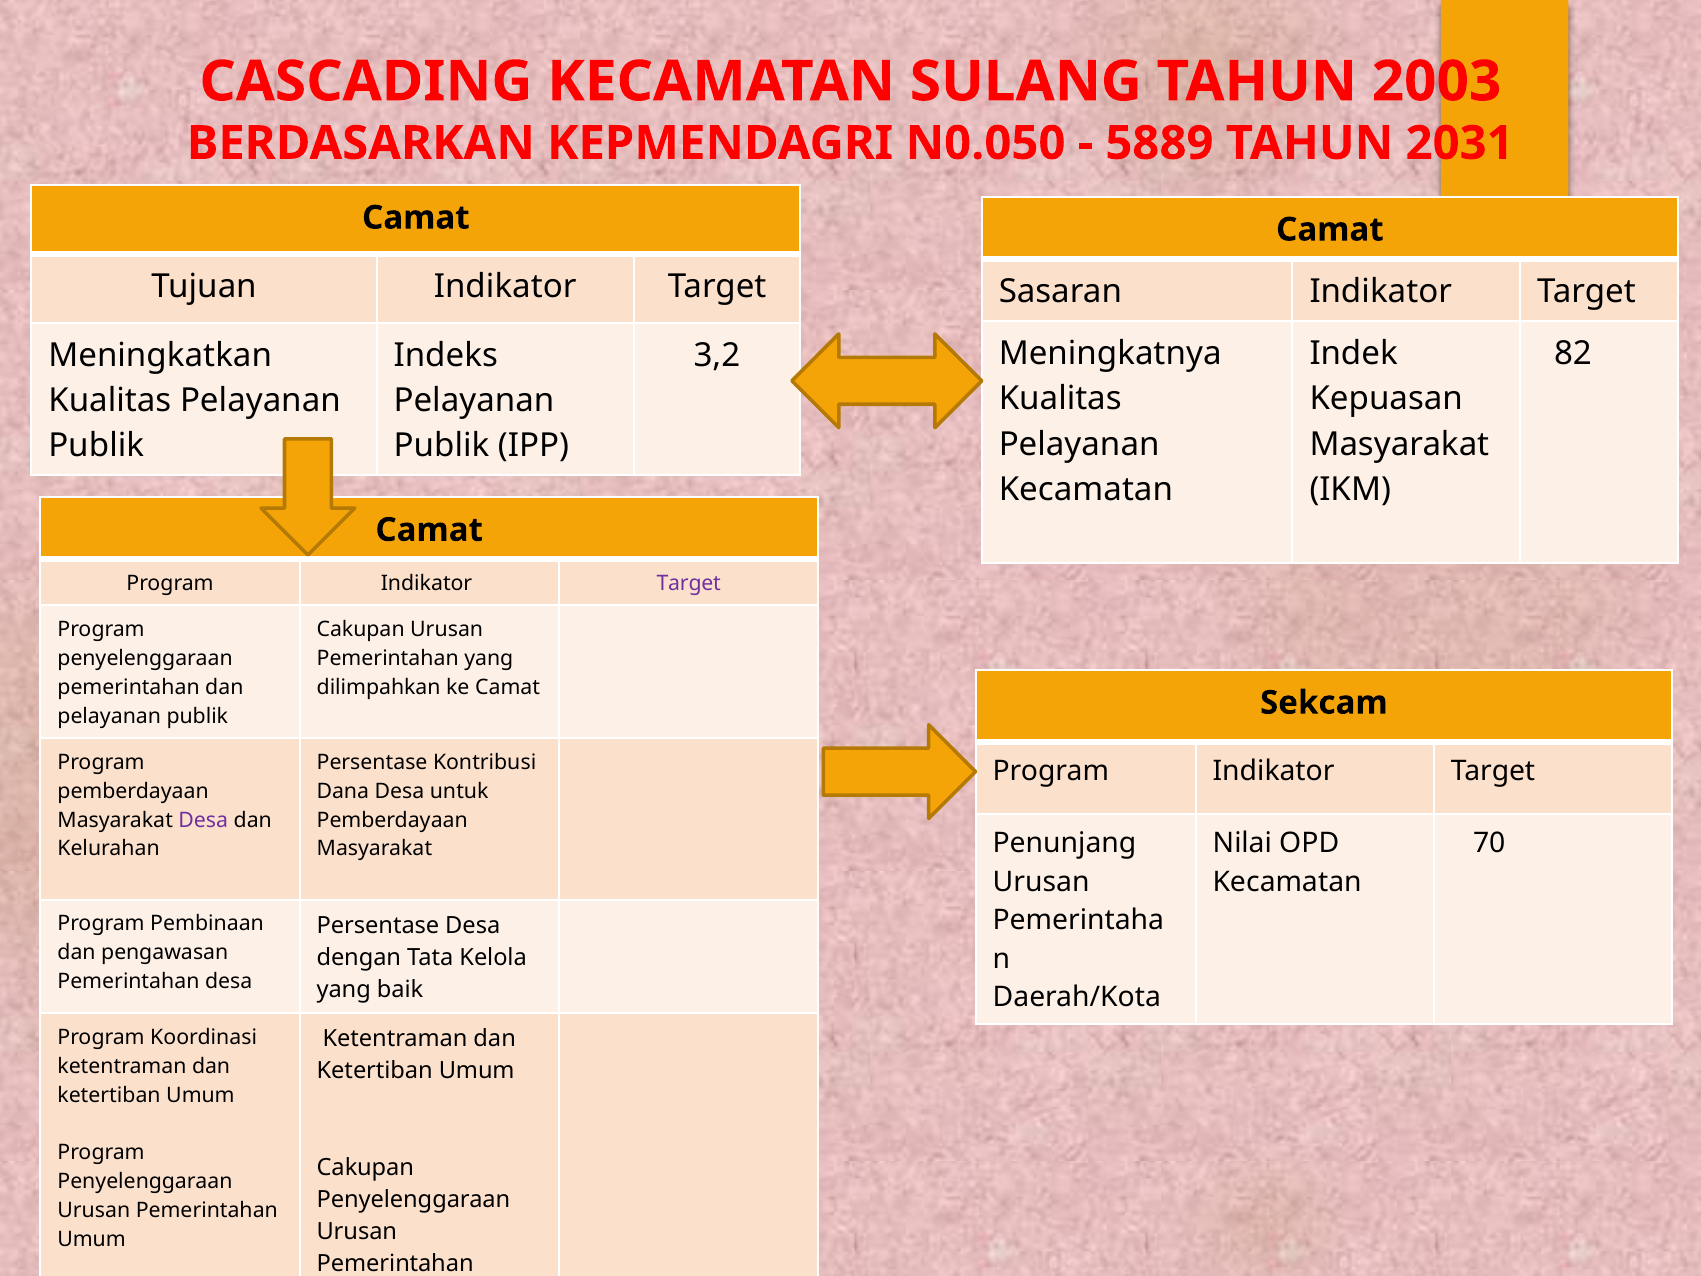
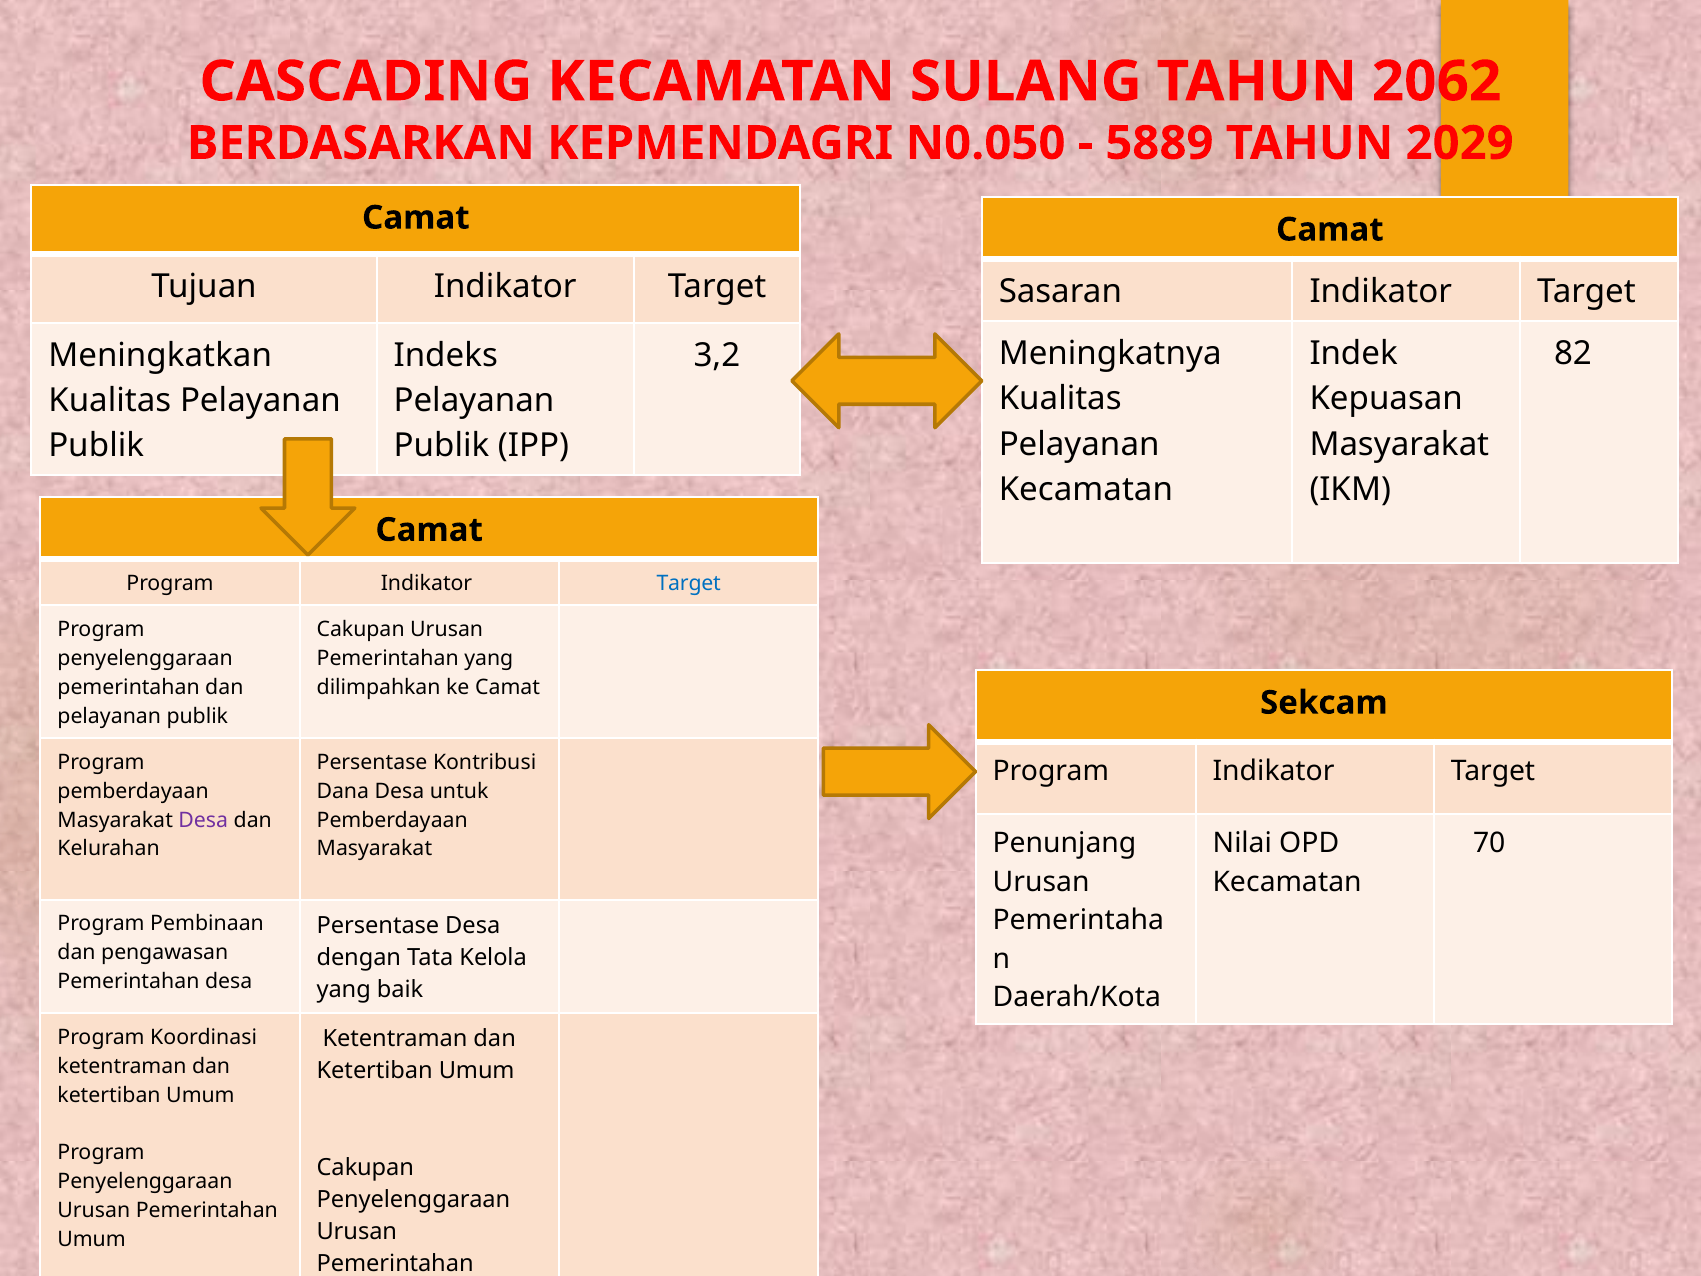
2003: 2003 -> 2062 (1437, 82)
2031: 2031 -> 2029 (1460, 143)
Target colour: purple -> blue (689, 583)
